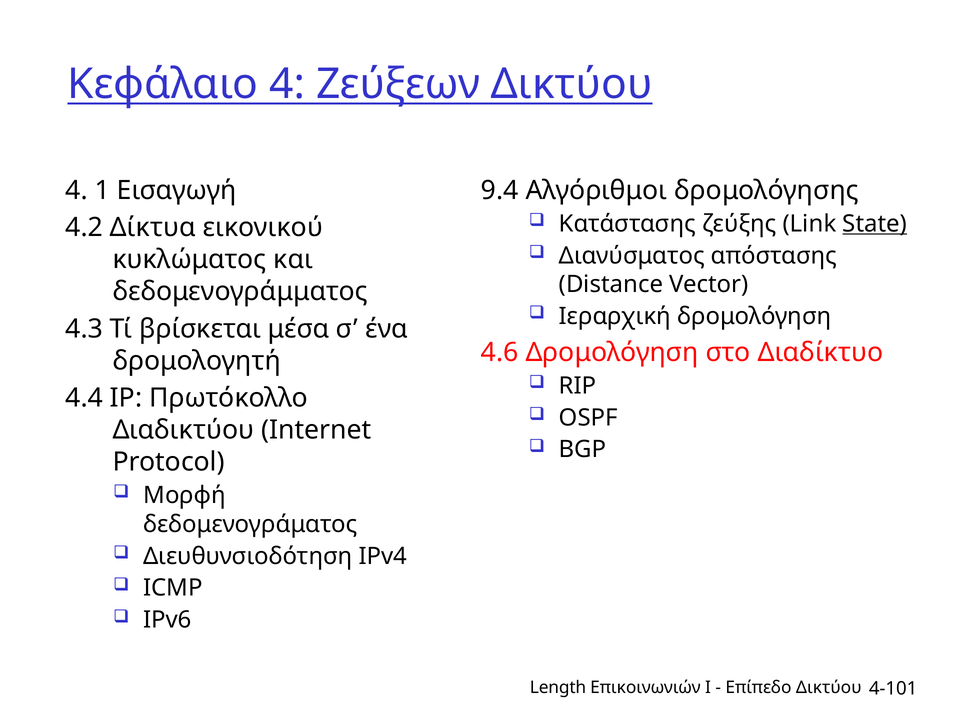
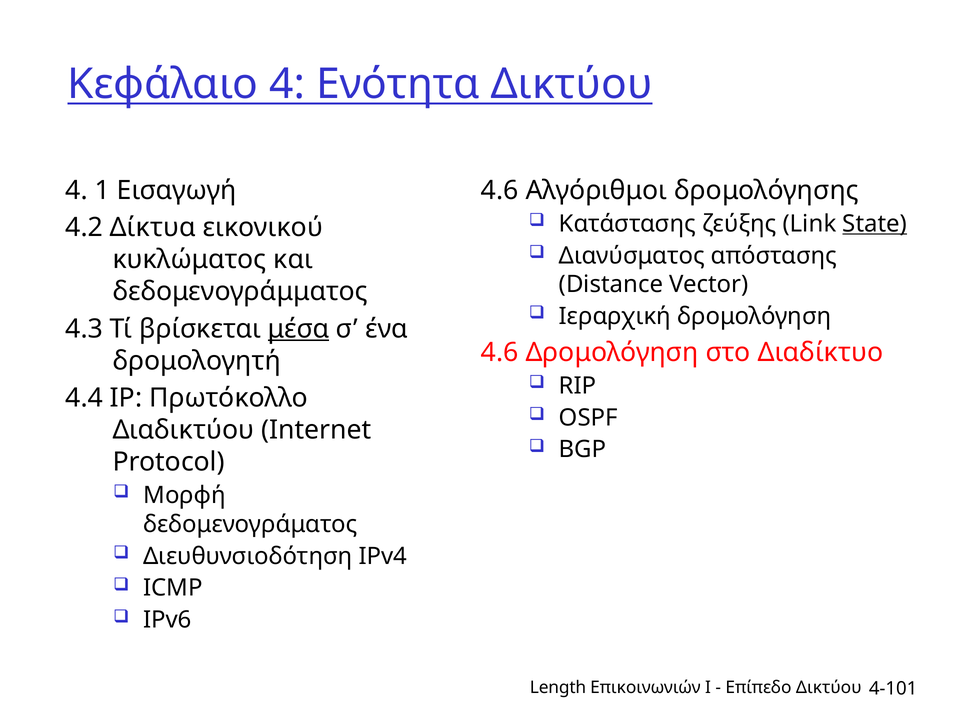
Ζεύξεων: Ζεύξεων -> Ενότητα (398, 84)
9.4: 9.4 -> 4.6 (500, 190)
μέσα underline: none -> present (299, 329)
